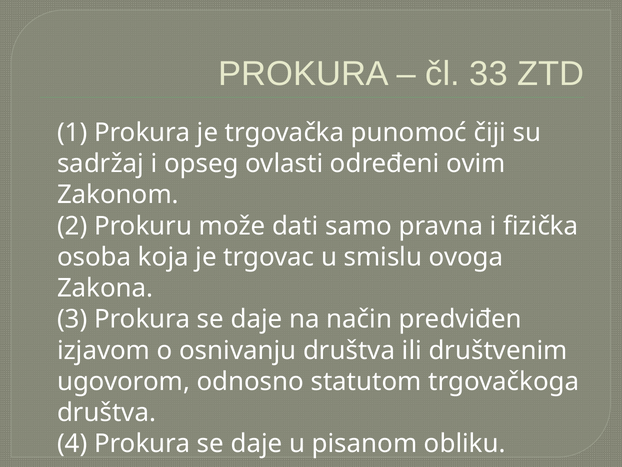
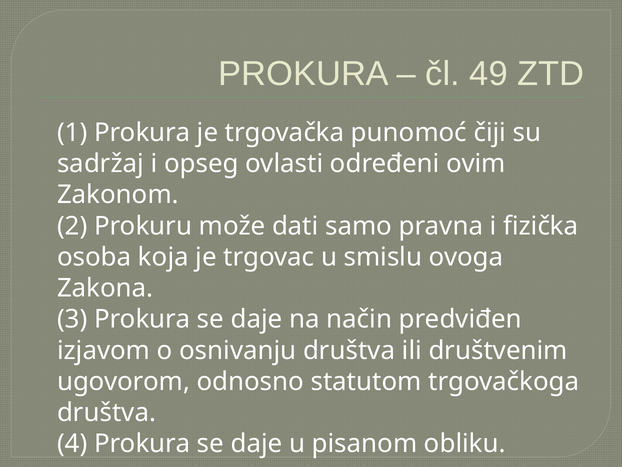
33: 33 -> 49 (489, 74)
